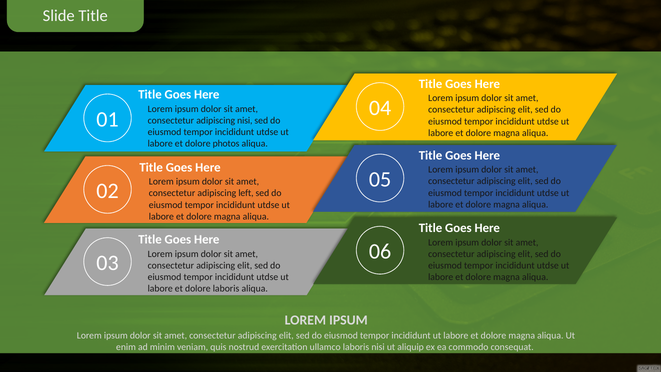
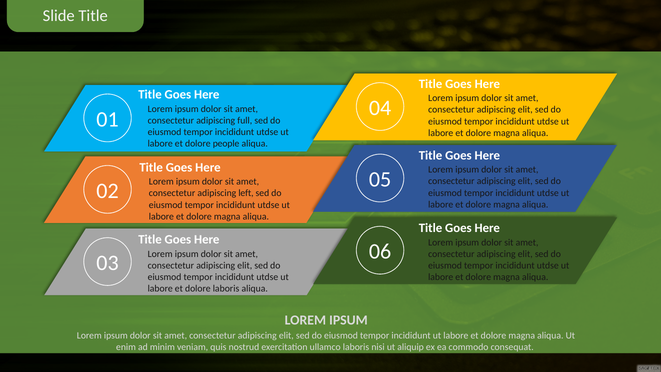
adipiscing nisi: nisi -> full (245, 120)
photos: photos -> people (226, 144)
